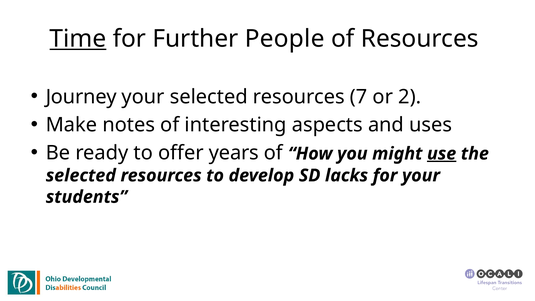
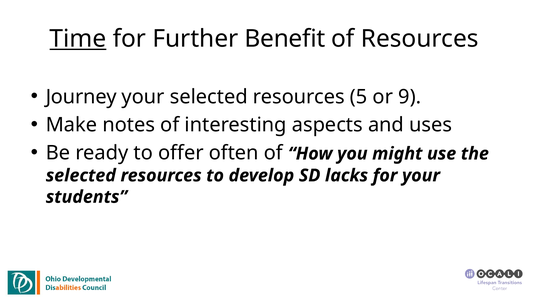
People: People -> Benefit (285, 39)
7: 7 -> 5 (359, 97)
2: 2 -> 9 (410, 97)
years: years -> often (234, 153)
use underline: present -> none (442, 154)
